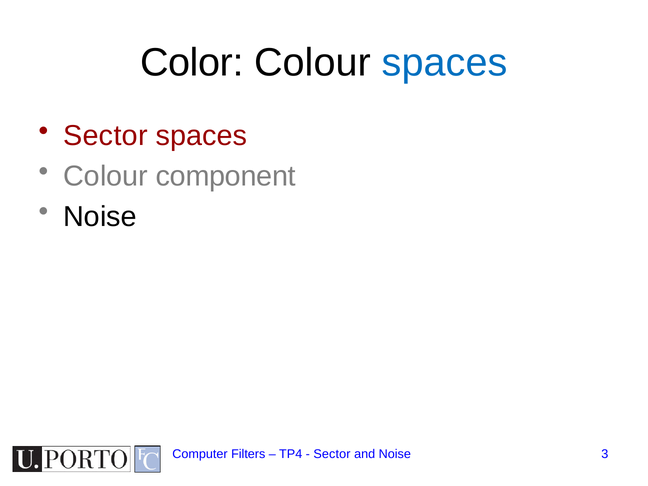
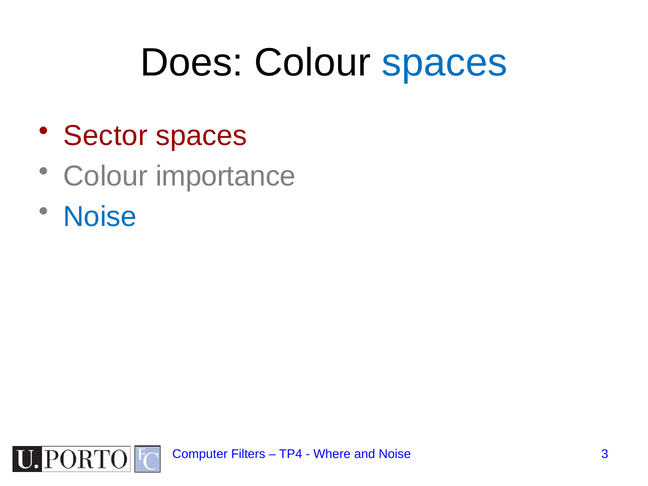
Color: Color -> Does (192, 63)
component: component -> importance (226, 176)
Noise colour: black -> blue (100, 217)
Sector: Sector -> Where (332, 454)
